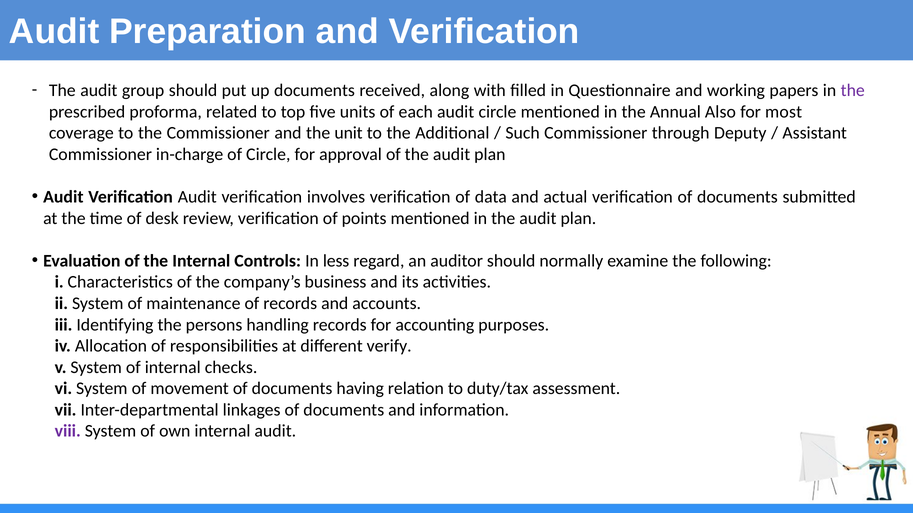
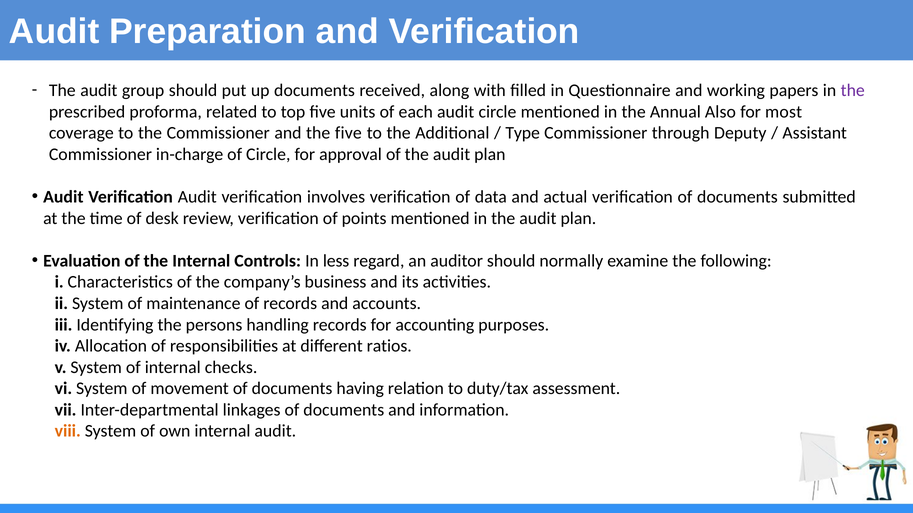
the unit: unit -> five (348, 133)
Such: Such -> Type (523, 133)
verify: verify -> ratios (389, 346)
viii colour: purple -> orange (68, 432)
